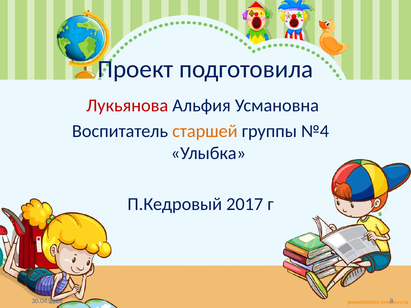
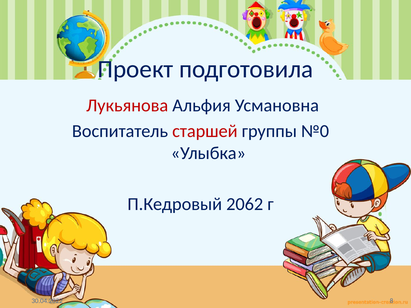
старшей colour: orange -> red (205, 131)
№4: №4 -> №0 (315, 131)
2017: 2017 -> 2062 (245, 204)
